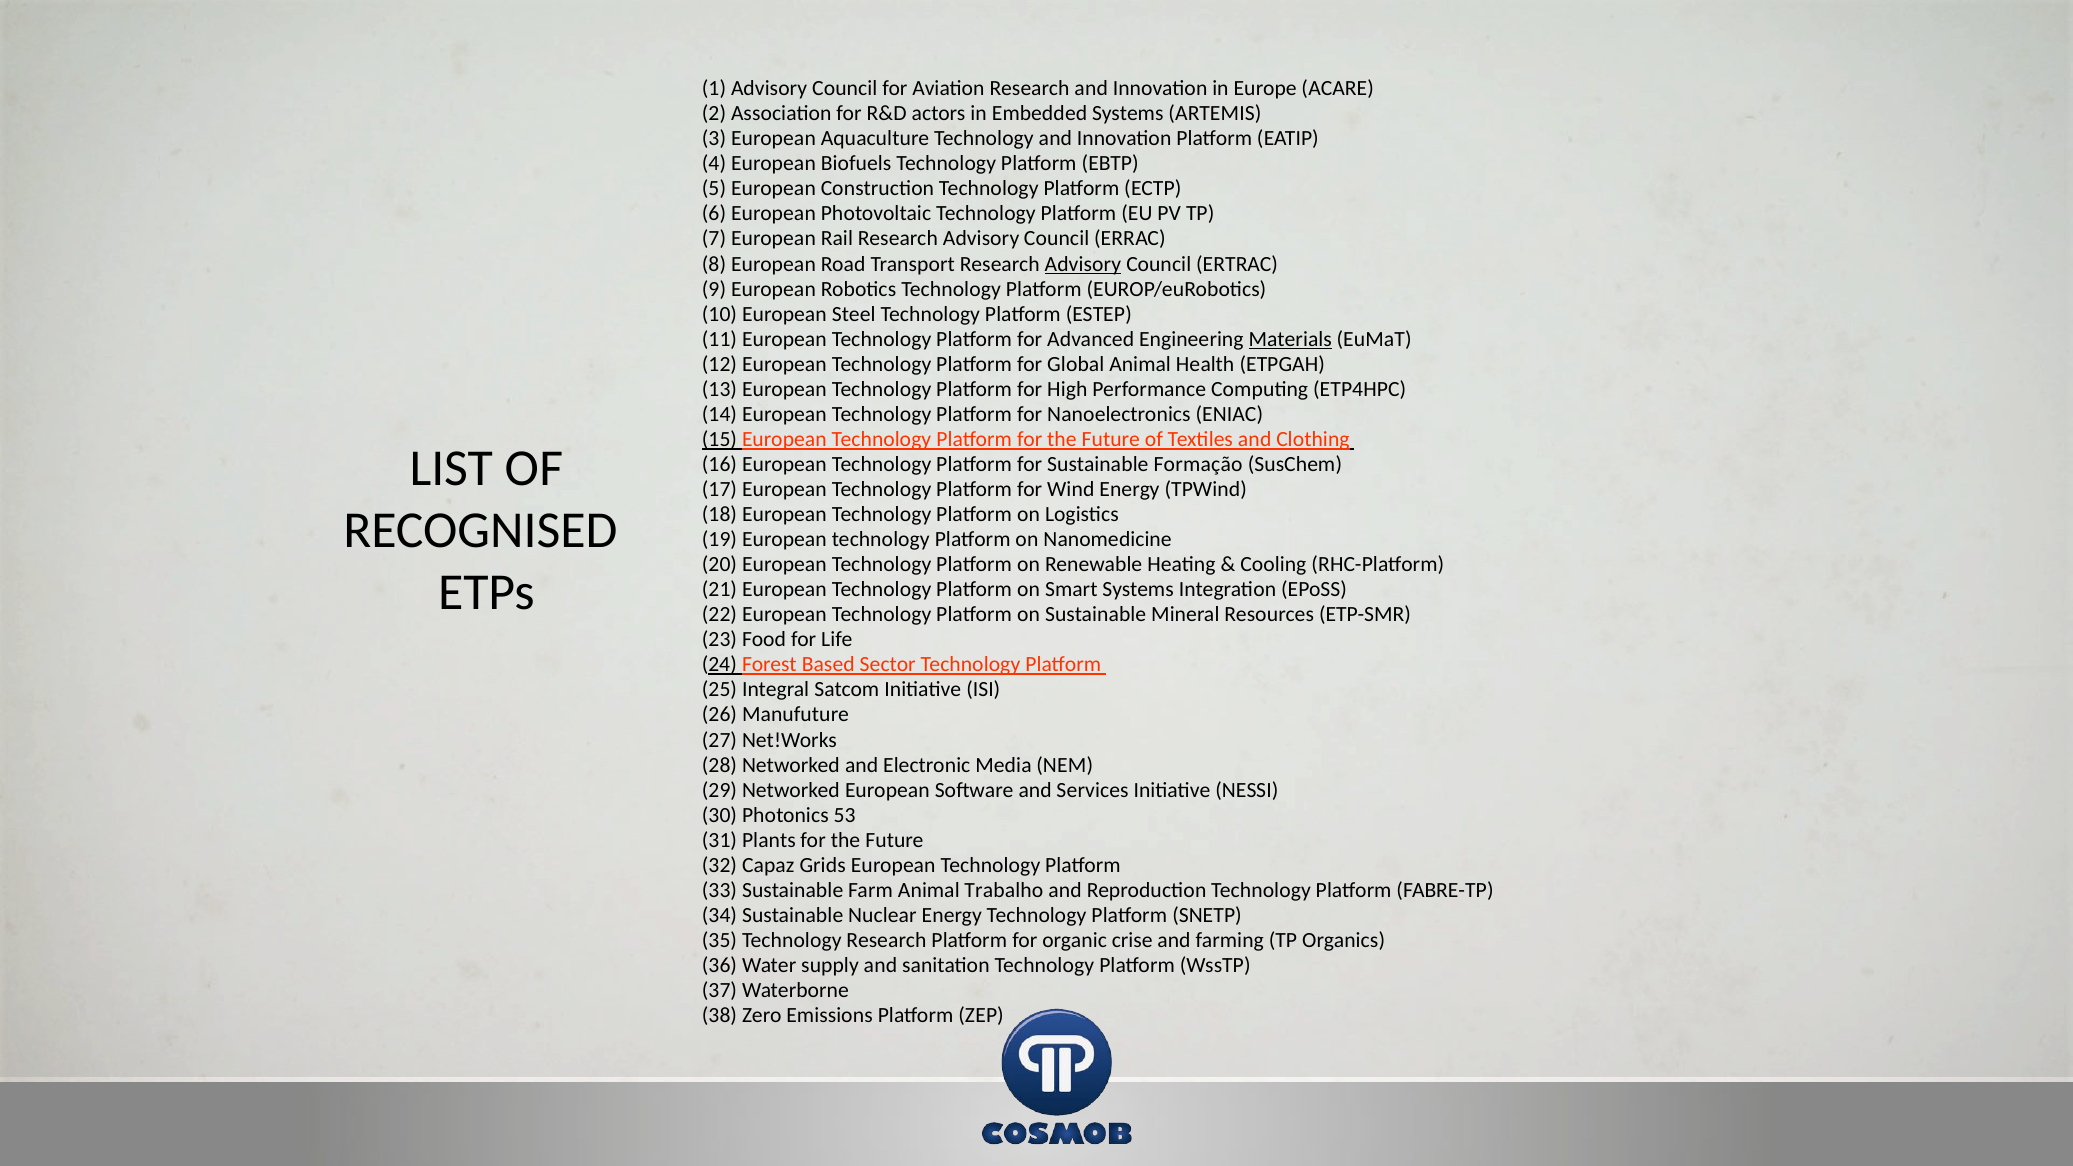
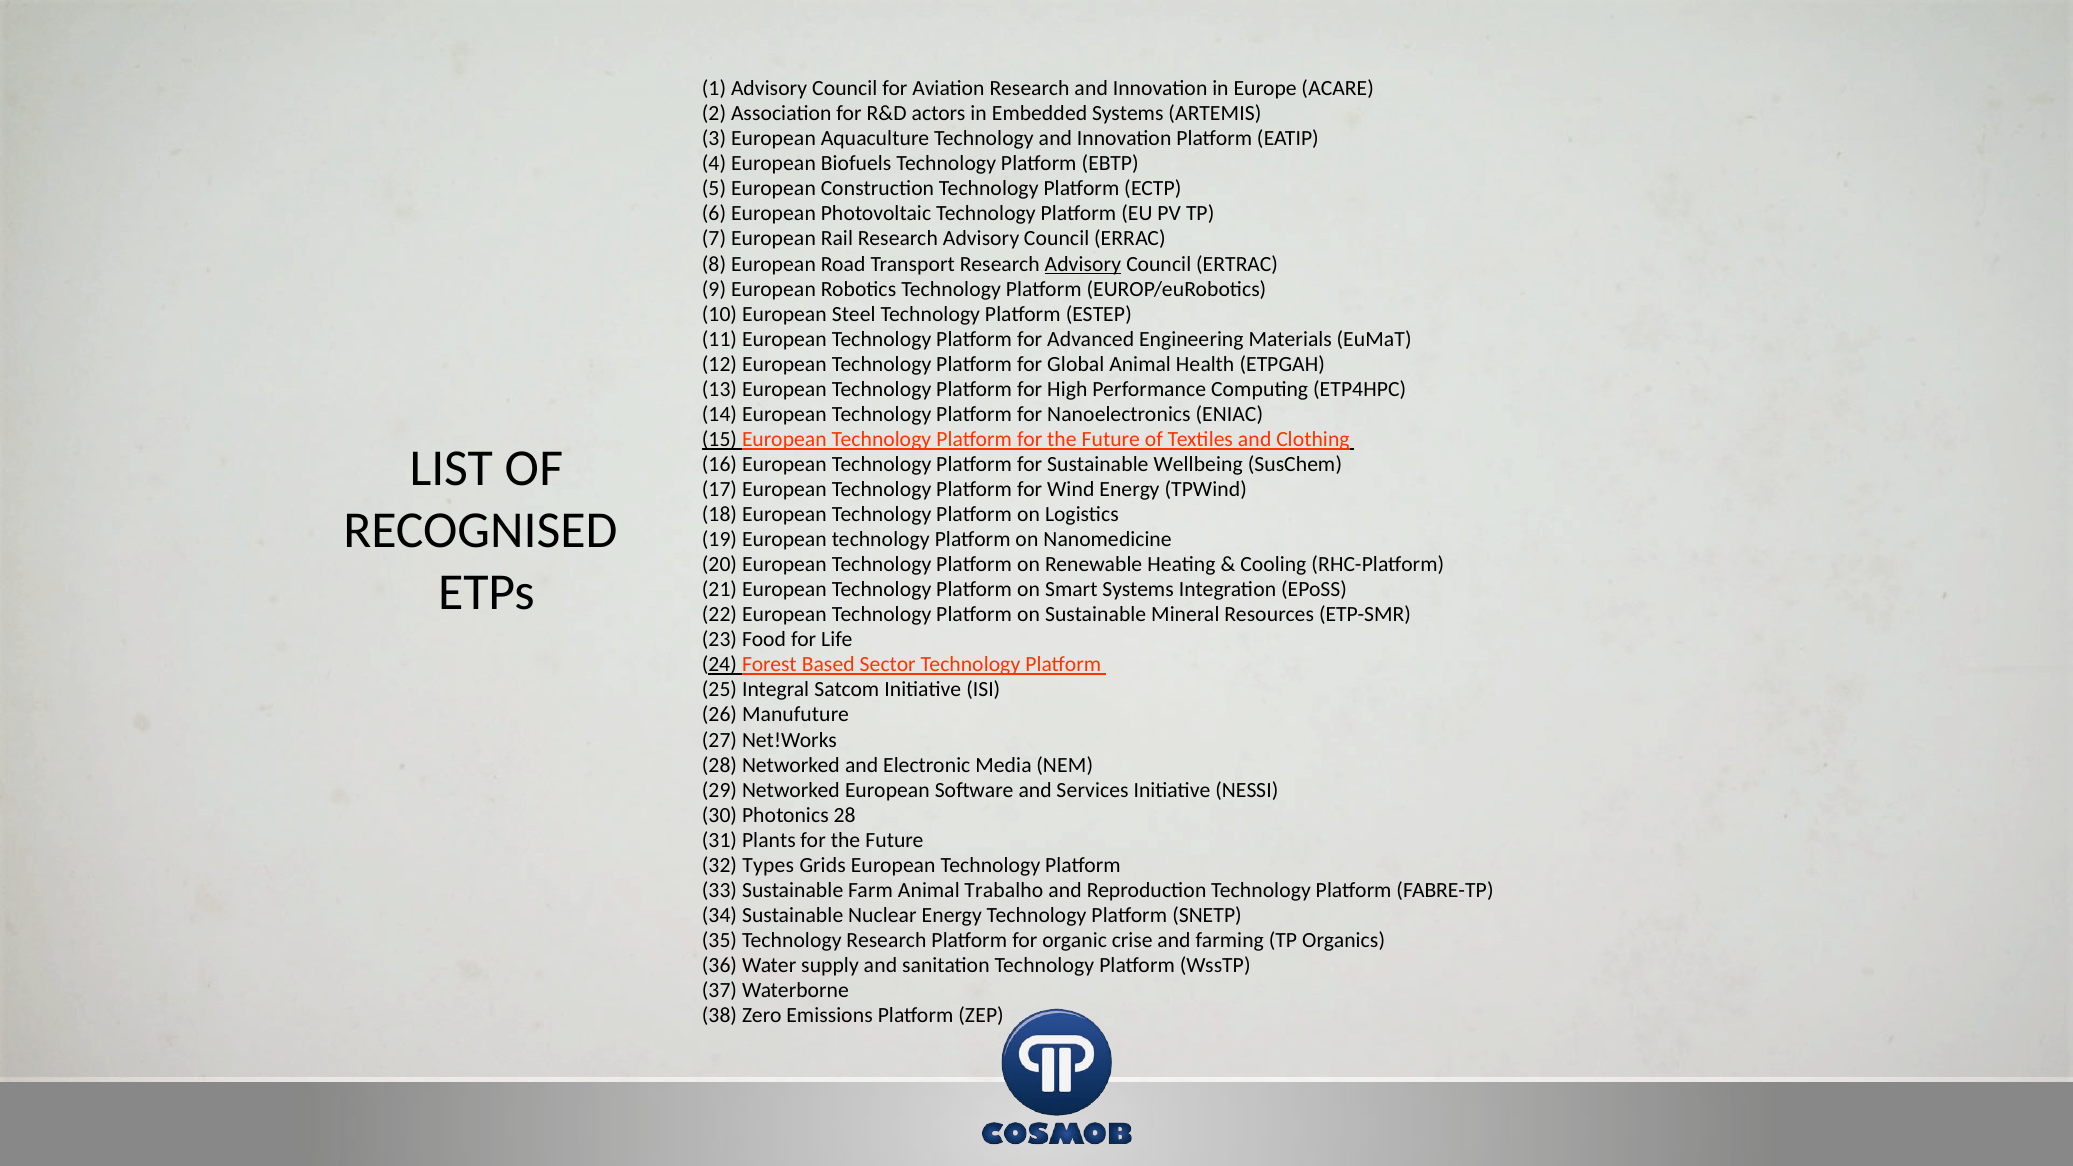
Materials underline: present -> none (1290, 339)
Formação: Formação -> Wellbeing (1198, 464)
Photonics 53: 53 -> 28 (845, 815)
Capaz: Capaz -> Types (768, 865)
